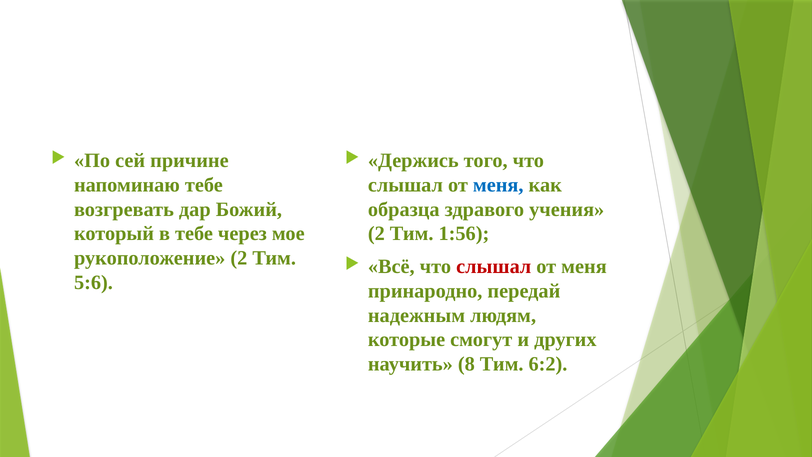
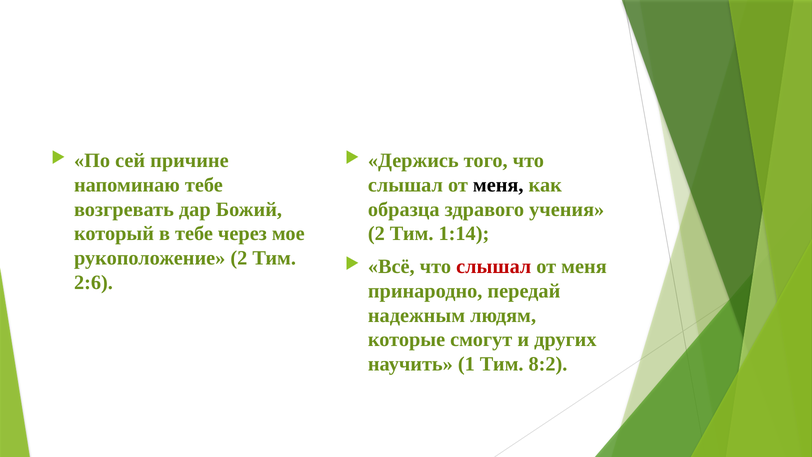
меня colour: blue -> black (498, 185)
1:56: 1:56 -> 1:14 (464, 234)
5:6: 5:6 -> 2:6 (93, 282)
8: 8 -> 1 (466, 364)
6:2: 6:2 -> 8:2 (548, 364)
